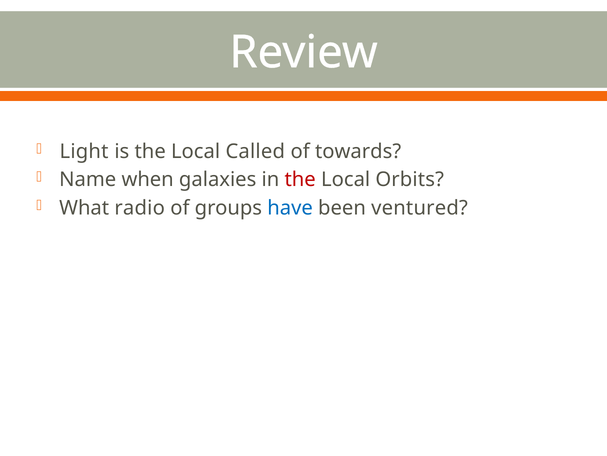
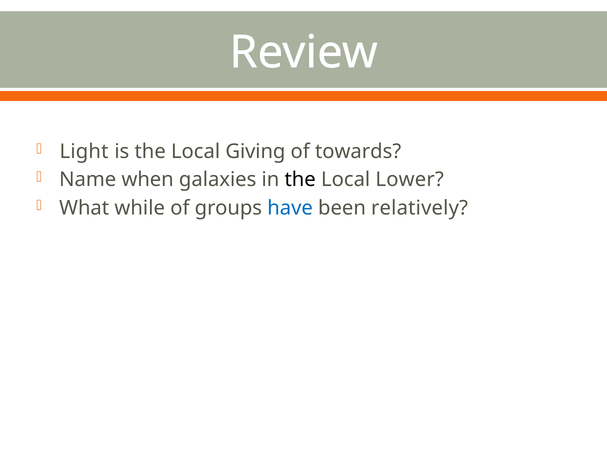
Called: Called -> Giving (255, 151)
the colour: red -> black (300, 179)
Orbits: Orbits -> Lower (410, 179)
radio: radio -> while (140, 208)
ventured: ventured -> relatively (420, 208)
